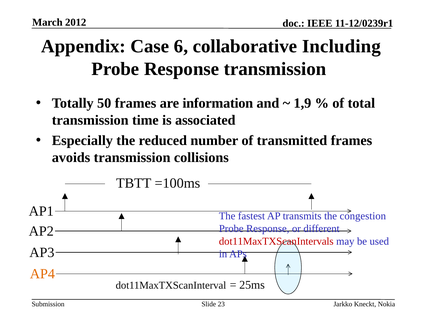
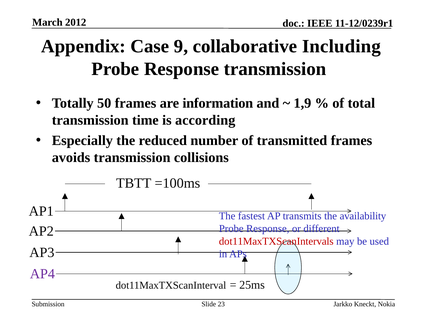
6: 6 -> 9 (181, 46)
associated: associated -> according (205, 120)
congestion: congestion -> availability (363, 216)
AP4 colour: orange -> purple (42, 274)
